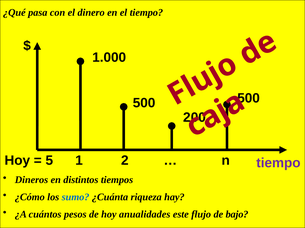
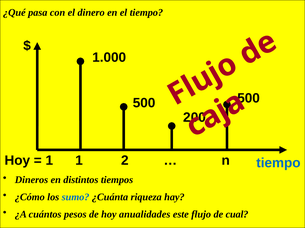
5: 5 -> 1 (49, 161)
tiempo colour: purple -> blue (279, 163)
bajo: bajo -> cual (237, 215)
